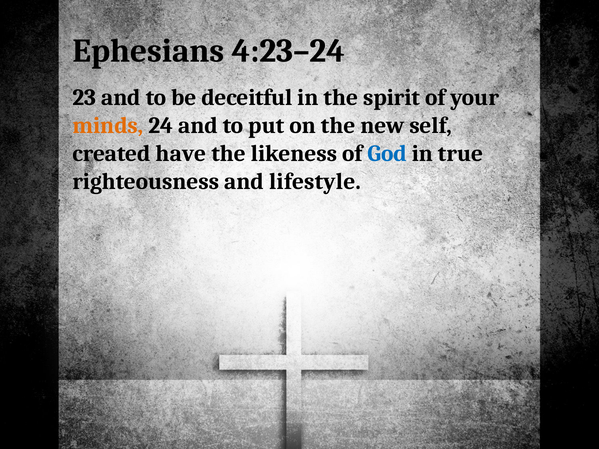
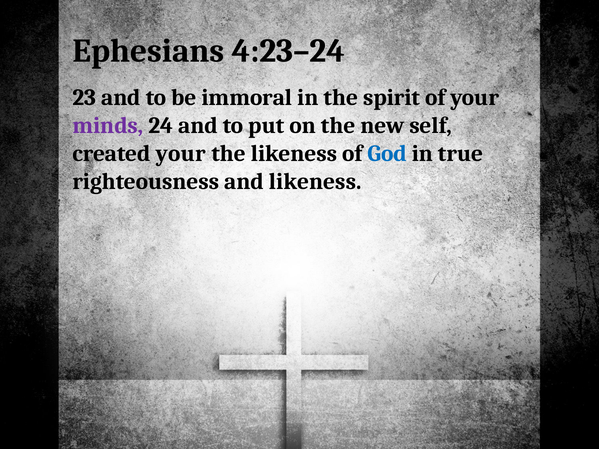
deceitful: deceitful -> immoral (247, 98)
minds colour: orange -> purple (108, 126)
created have: have -> your (181, 154)
and lifestyle: lifestyle -> likeness (315, 182)
